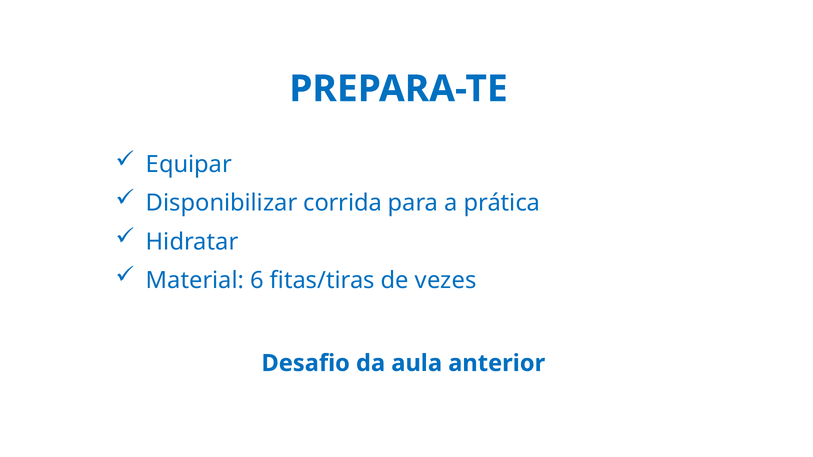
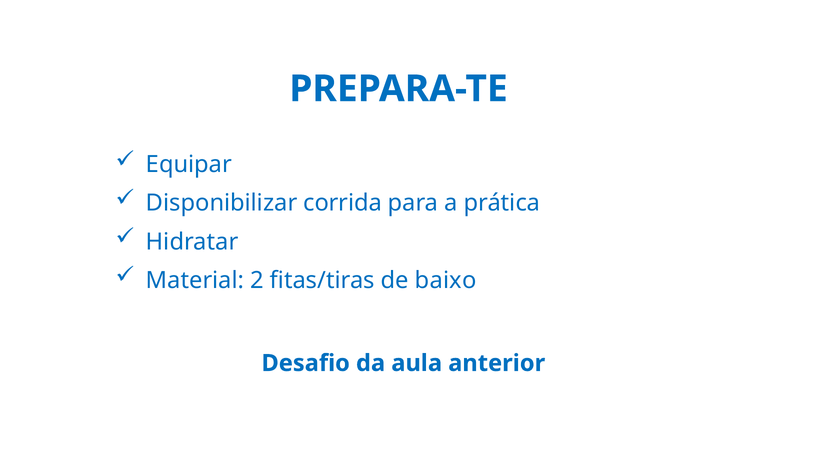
6: 6 -> 2 (257, 281)
vezes: vezes -> baixo (446, 281)
